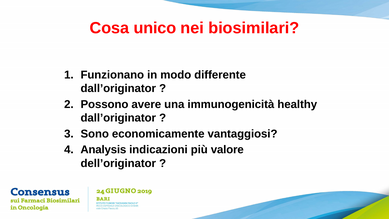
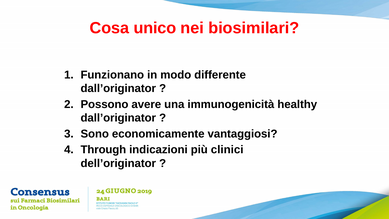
Analysis: Analysis -> Through (103, 150)
valore: valore -> clinici (227, 150)
